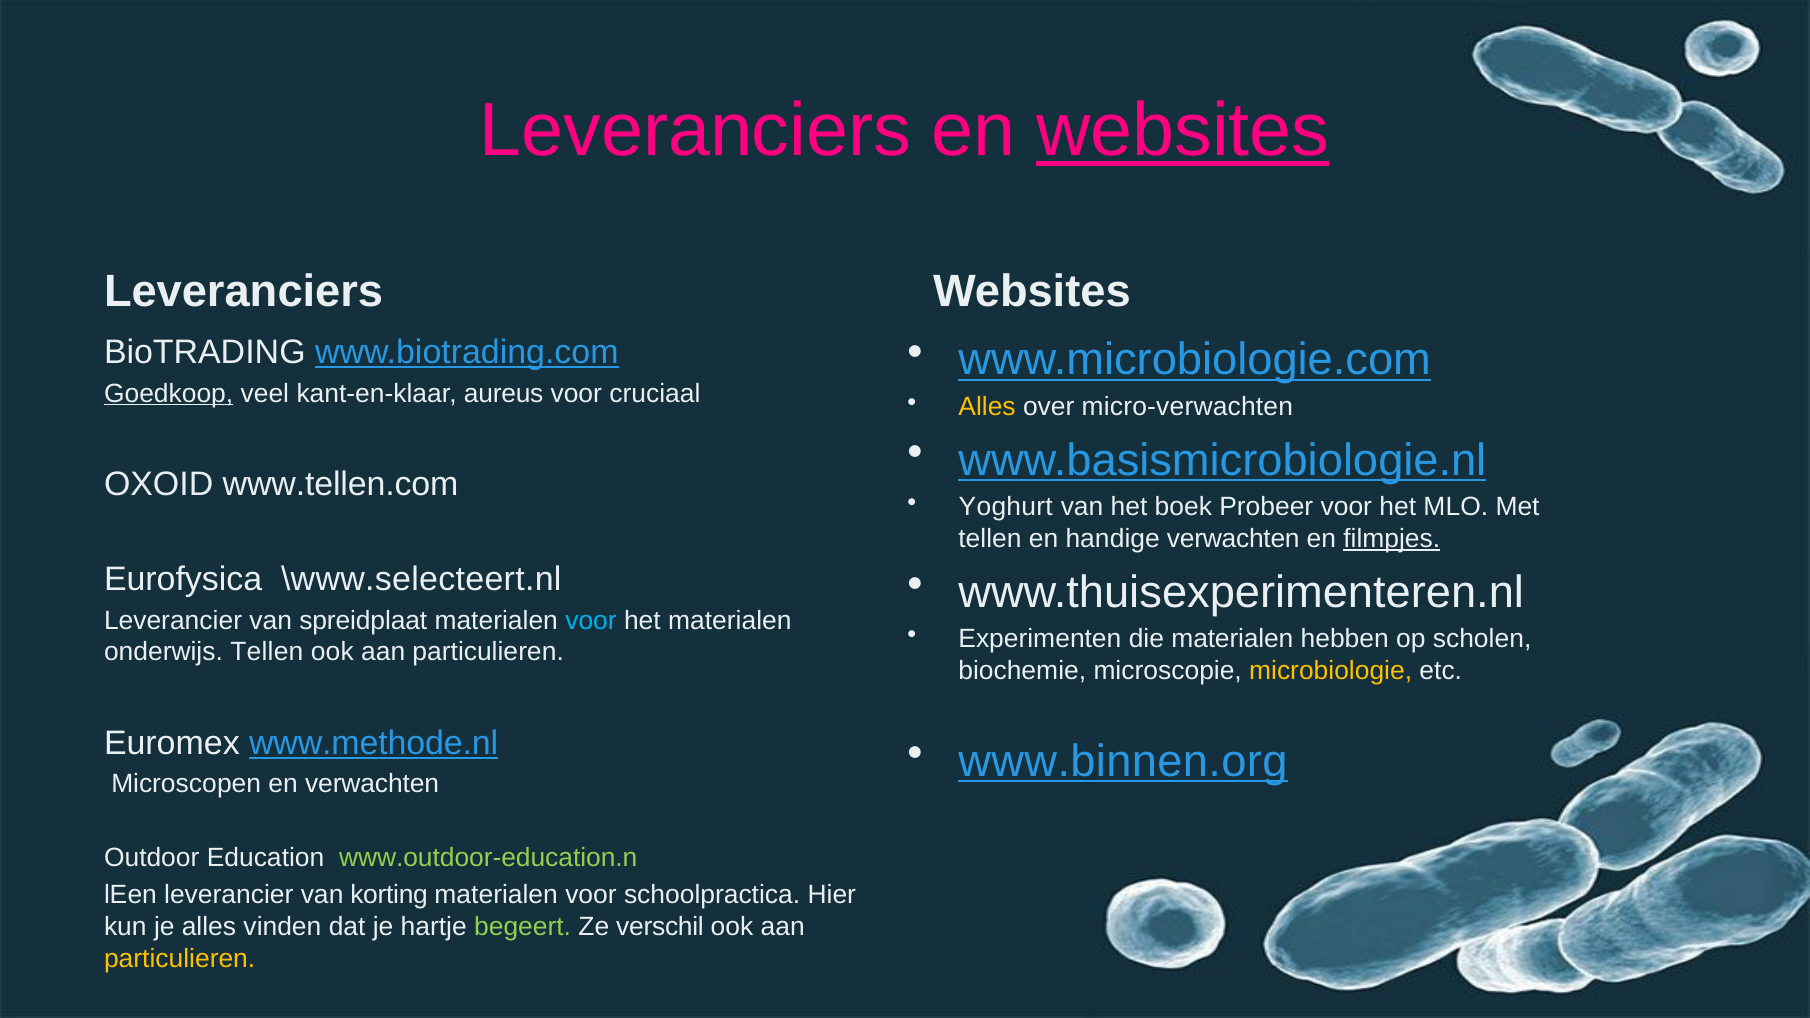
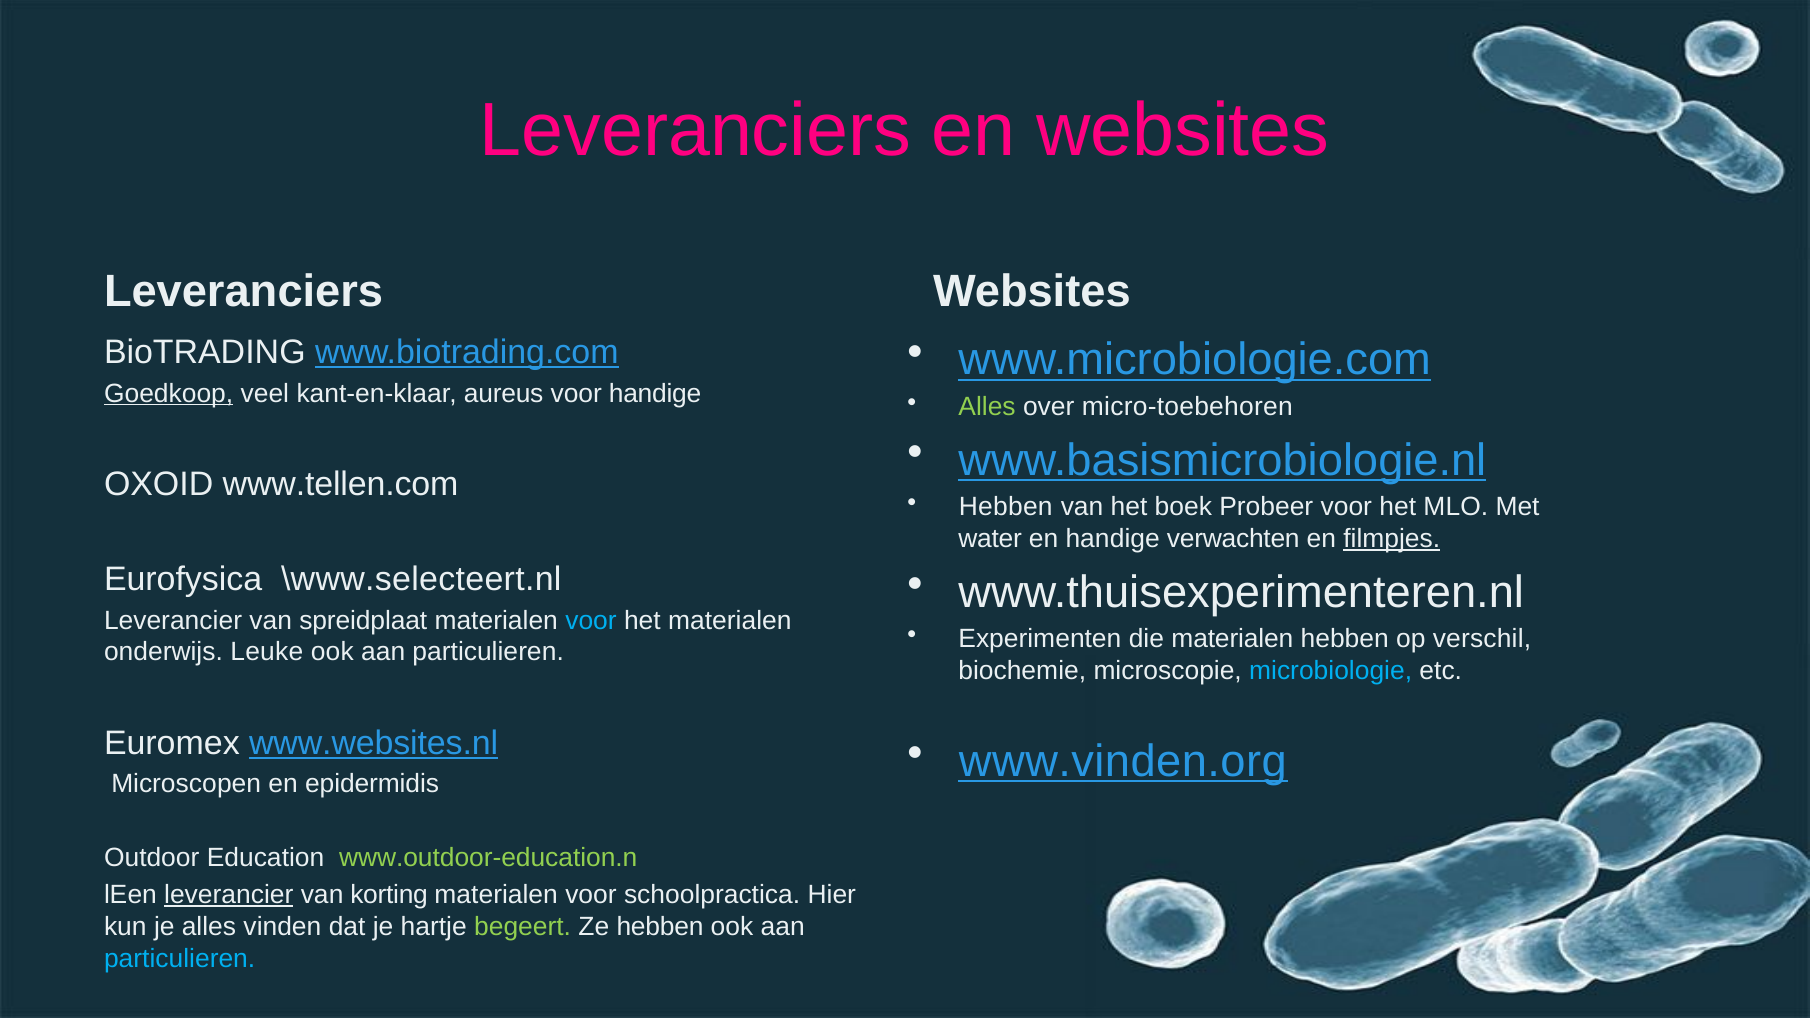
websites underline: present -> none (1183, 131)
voor cruciaal: cruciaal -> handige (655, 393)
Alles colour: yellow -> light green (987, 407)
micro-verwachten: micro-verwachten -> micro-toebehoren (1187, 407)
Yoghurt: Yoghurt -> Hebben (1006, 507)
tellen: tellen -> water (990, 539)
scholen: scholen -> verschil (1482, 639)
onderwijs Tellen: Tellen -> Leuke (267, 652)
microbiologie colour: yellow -> light blue (1331, 671)
www.methode.nl: www.methode.nl -> www.websites.nl (374, 743)
www.binnen.org: www.binnen.org -> www.vinden.org (1123, 761)
en verwachten: verwachten -> epidermidis (372, 784)
leverancier underline: none -> present (229, 895)
Ze verschil: verschil -> hebben (660, 927)
particulieren colour: yellow -> light blue (180, 958)
